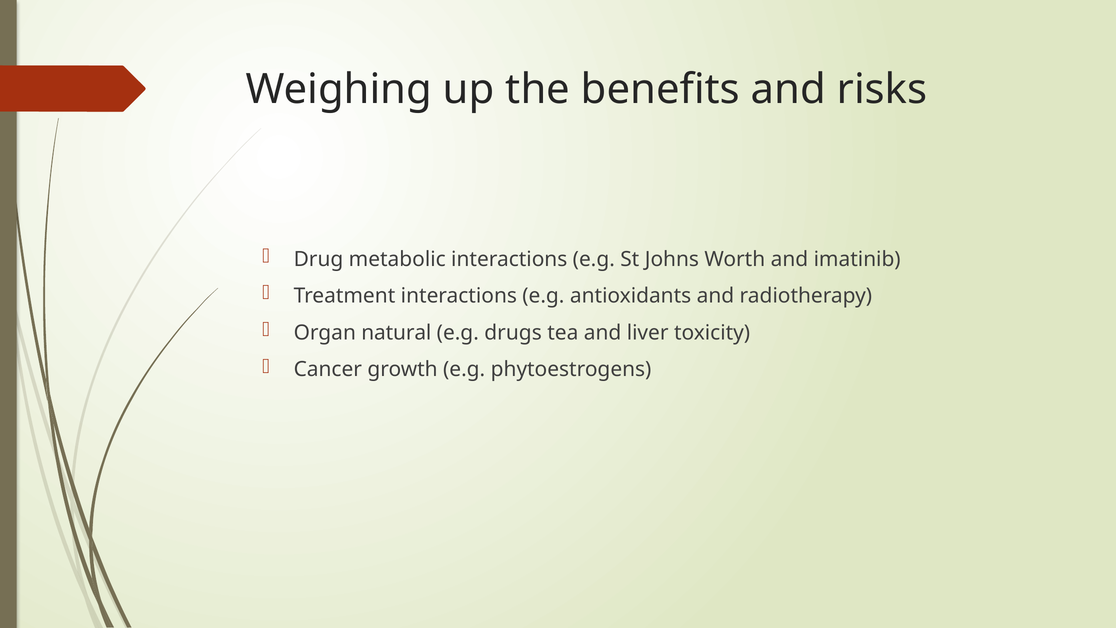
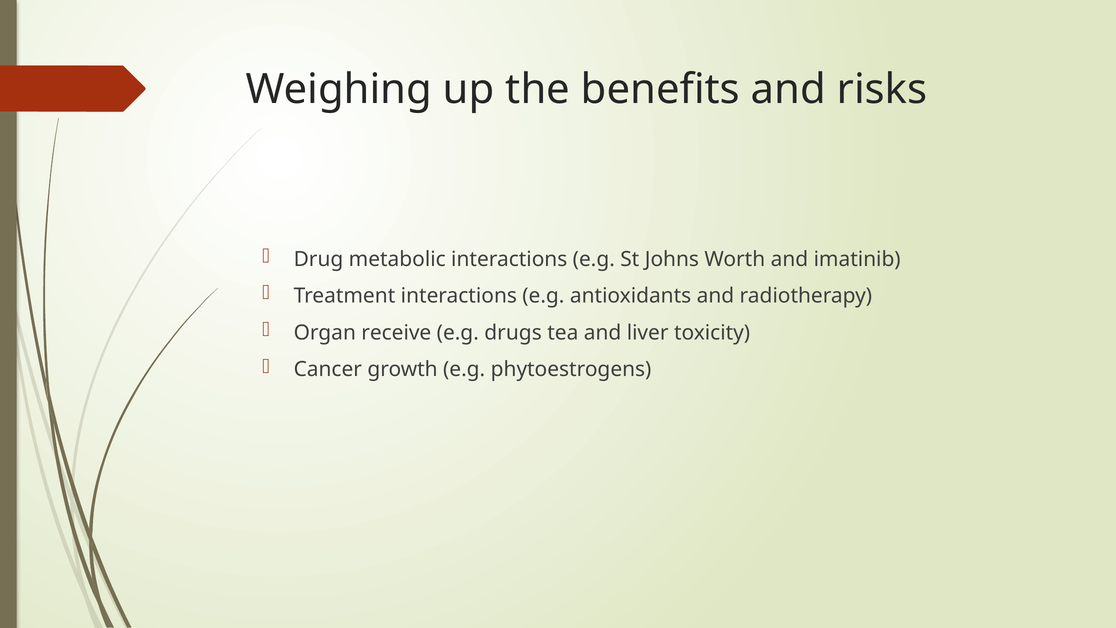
natural: natural -> receive (396, 333)
